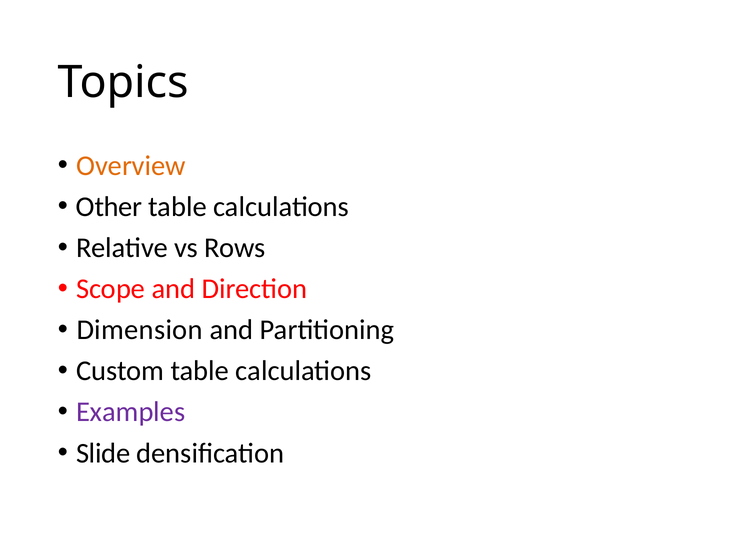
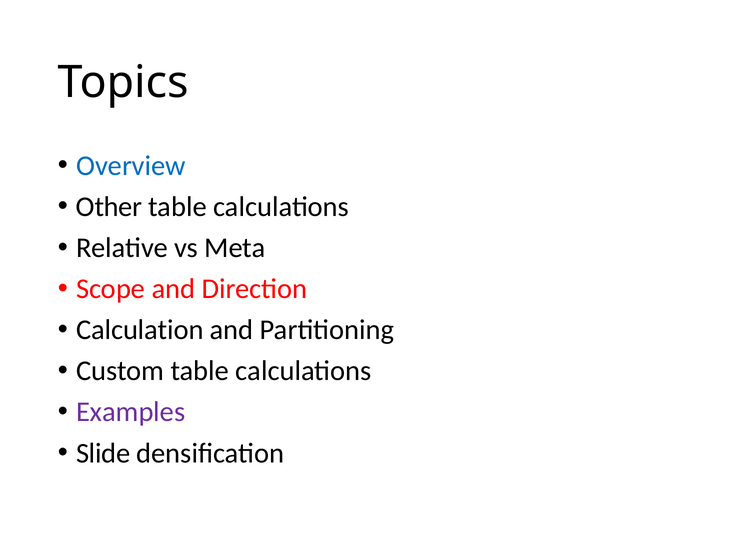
Overview colour: orange -> blue (131, 165)
Rows: Rows -> Meta (235, 248)
Dimension: Dimension -> Calculation (140, 330)
